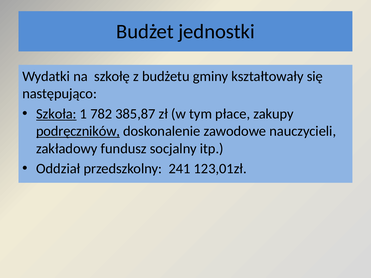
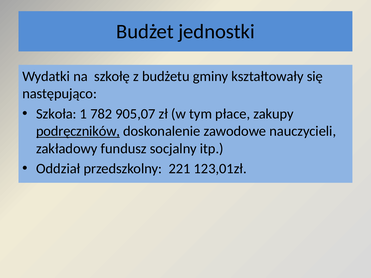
Szkoła underline: present -> none (56, 114)
385,87: 385,87 -> 905,07 (135, 114)
241: 241 -> 221 (180, 169)
